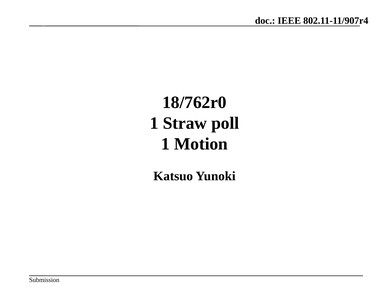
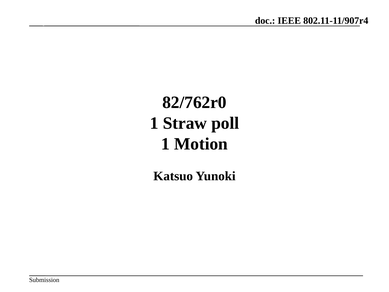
18/762r0: 18/762r0 -> 82/762r0 (194, 102)
